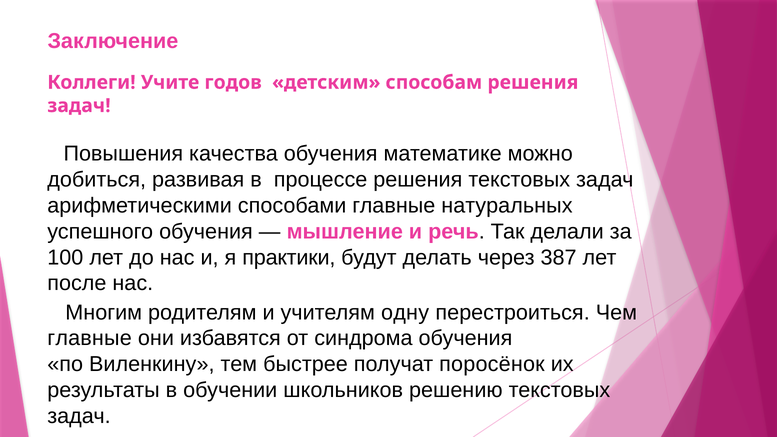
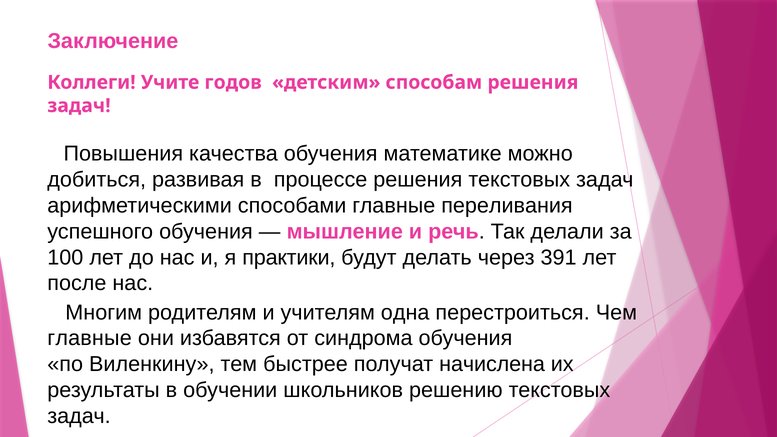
натуральных: натуральных -> переливания (507, 206)
387: 387 -> 391 (559, 257)
одну: одну -> одна (405, 312)
поросёнок: поросёнок -> начислена (492, 364)
